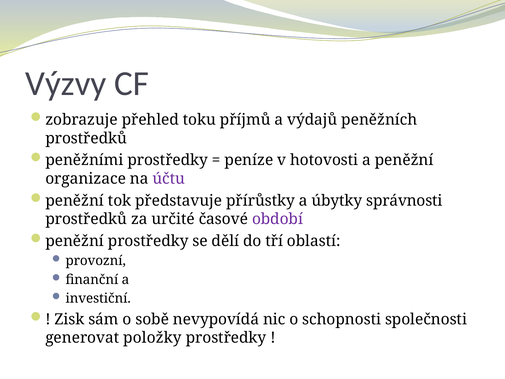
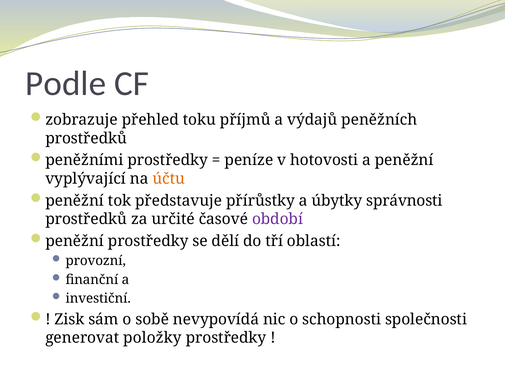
Výzvy: Výzvy -> Podle (66, 83)
organizace: organizace -> vyplývající (86, 179)
účtu colour: purple -> orange (169, 179)
